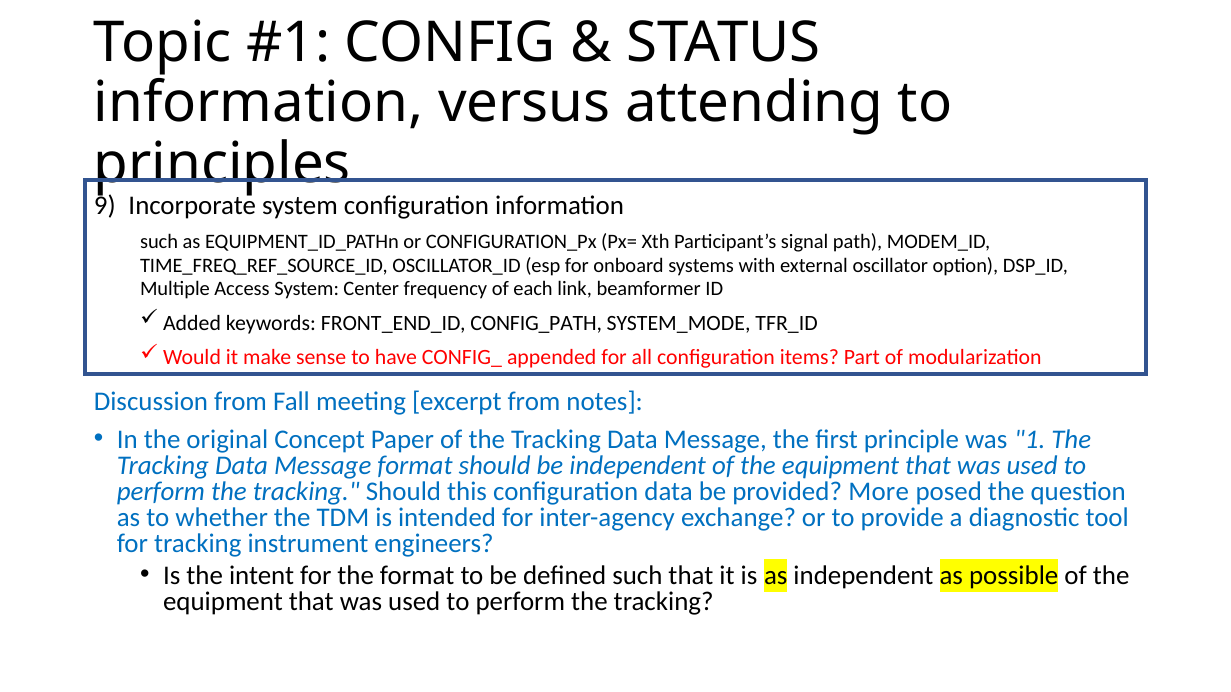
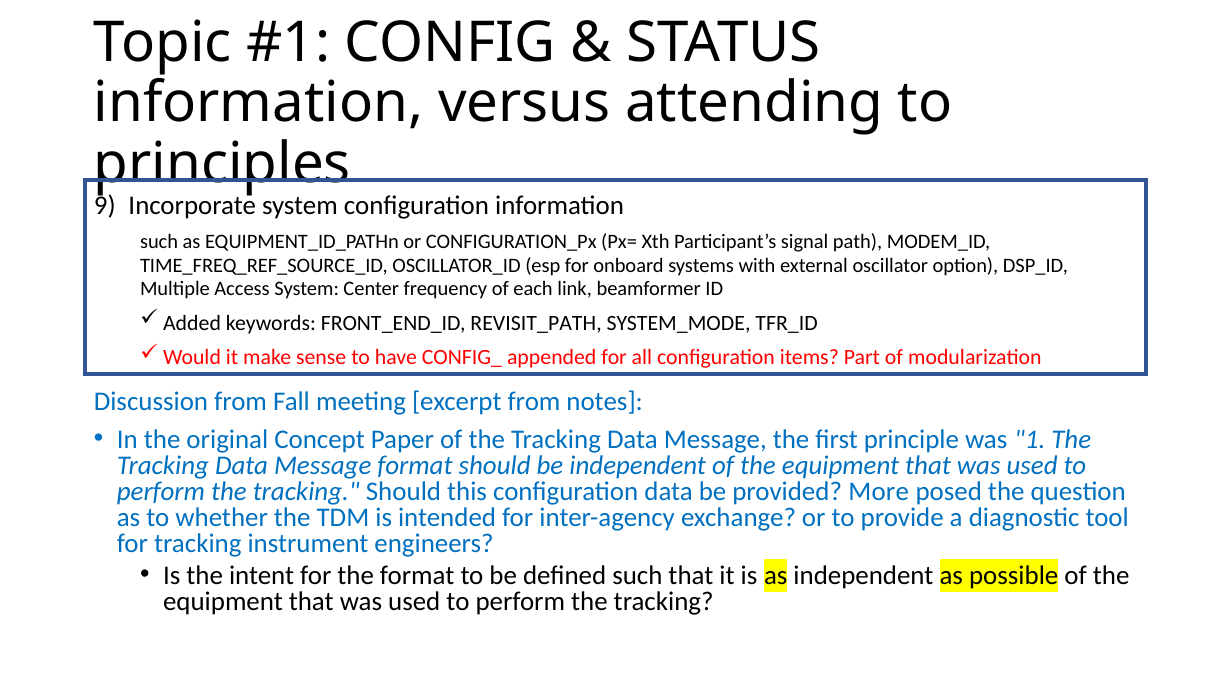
CONFIG_PATH: CONFIG_PATH -> REVISIT_PATH (536, 323)
